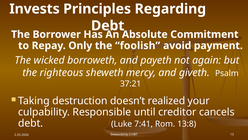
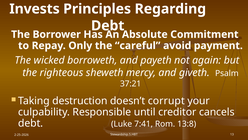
foolish: foolish -> careful (138, 45)
realized: realized -> corrupt (166, 101)
